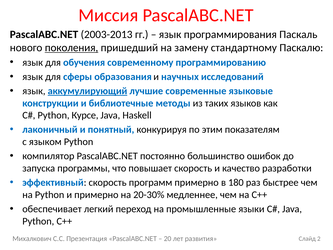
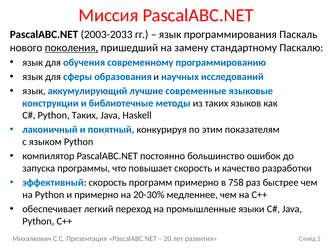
2003-2013: 2003-2013 -> 2003-2033 (107, 34)
аккумулирующий underline: present -> none (88, 91)
Python Курсе: Курсе -> Таких (85, 115)
180: 180 -> 758 (236, 182)
